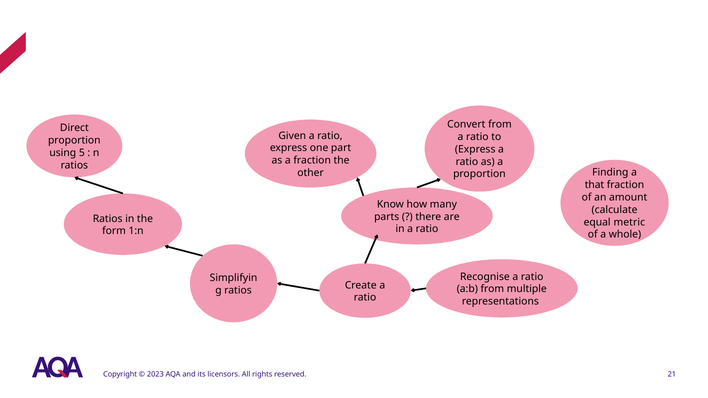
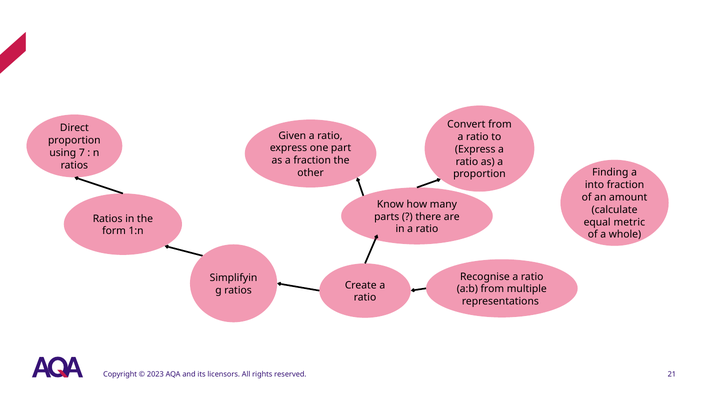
5: 5 -> 7 (82, 153)
that: that -> into (594, 185)
